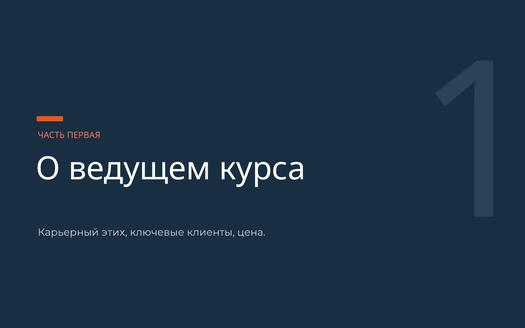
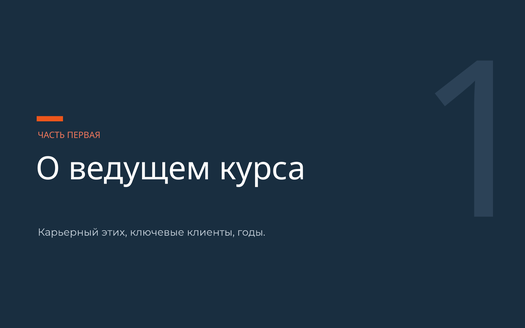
цена: цена -> годы (251, 232)
